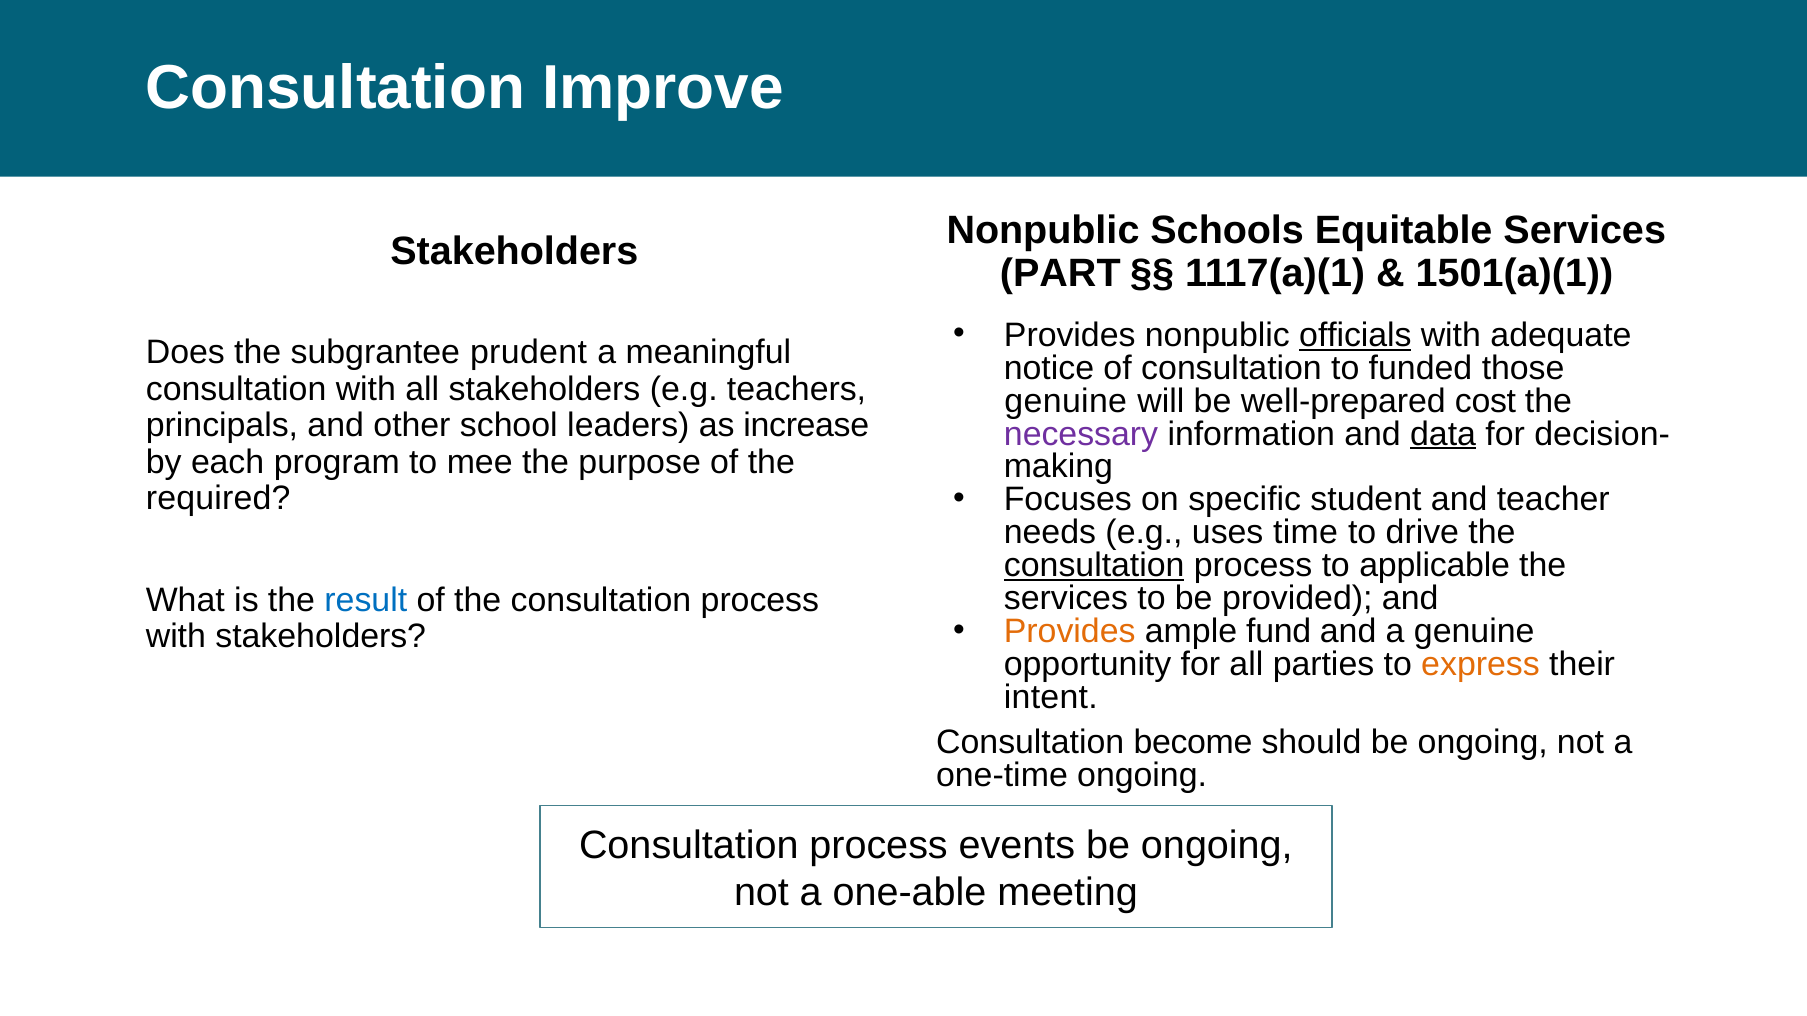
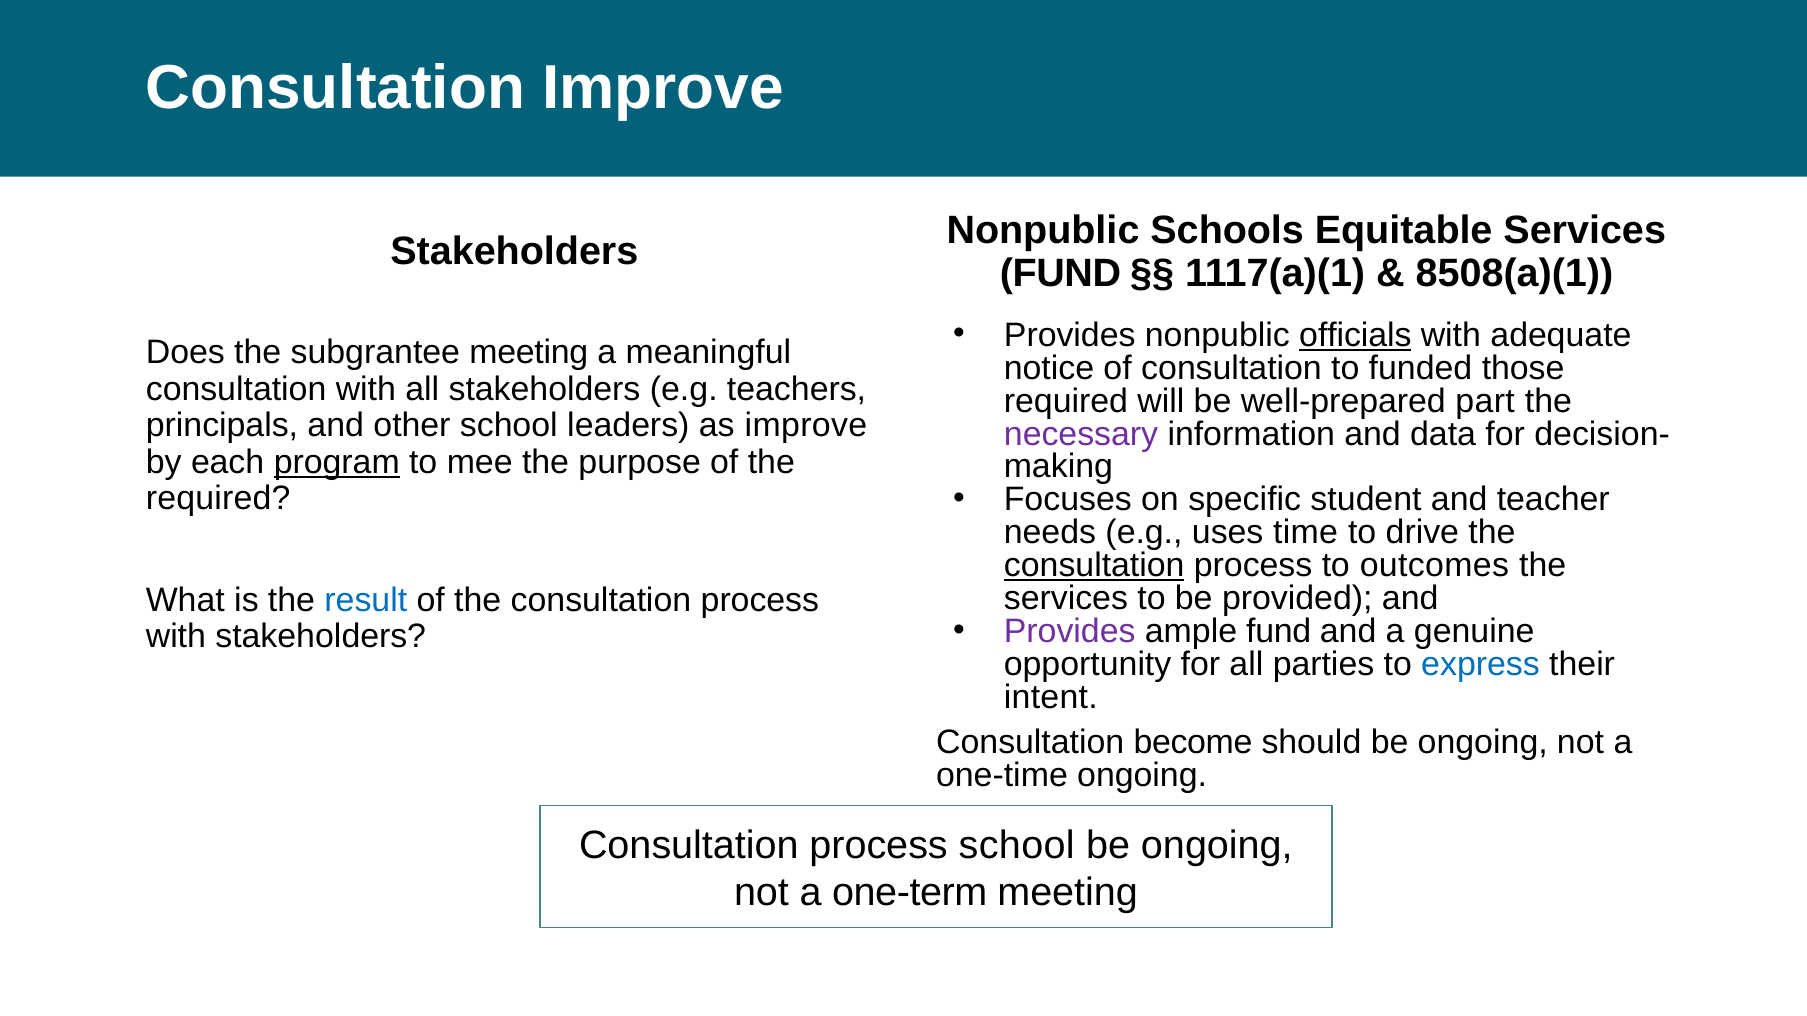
PART: PART -> FUND (1061, 273)
1501(a)(1: 1501(a)(1 -> 8508(a)(1 (1514, 273)
subgrantee prudent: prudent -> meeting (529, 353)
genuine: genuine -> required (1066, 401)
cost: cost -> part (1485, 401)
as increase: increase -> improve (806, 426)
data underline: present -> none (1443, 434)
program underline: none -> present (337, 462)
applicable: applicable -> outcomes (1434, 566)
Provides colour: orange -> purple (1070, 632)
express colour: orange -> blue (1481, 664)
process events: events -> school (1017, 846)
one-able: one-able -> one-term (910, 893)
